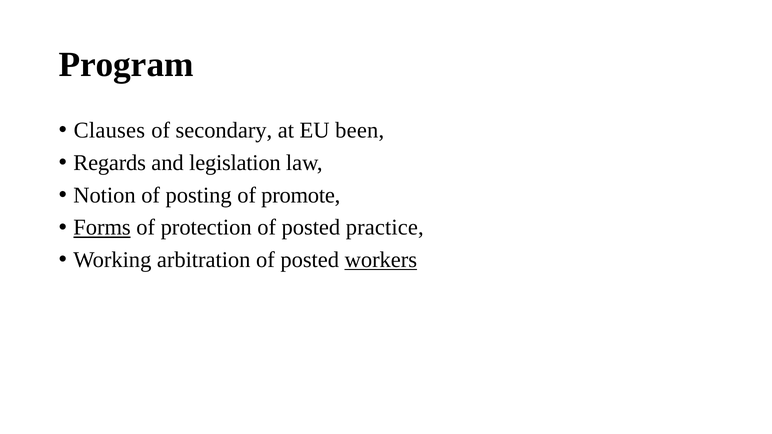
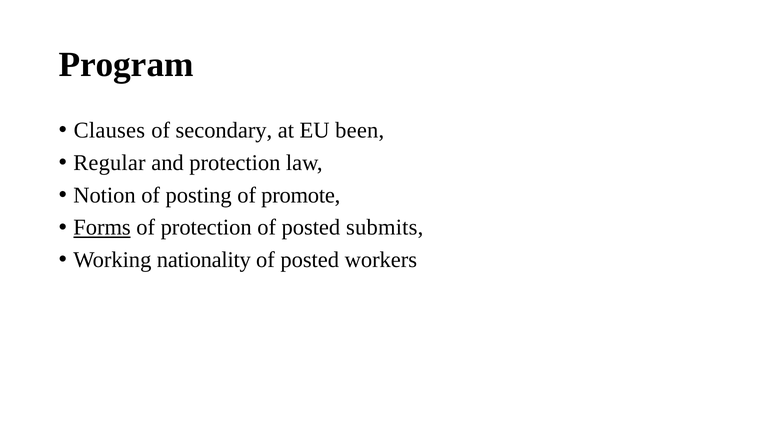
Regards: Regards -> Regular (109, 163)
and legislation: legislation -> protection (235, 163)
practice: practice -> submits (385, 228)
arbitration: arbitration -> nationality (204, 260)
workers underline: present -> none (381, 260)
